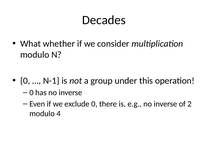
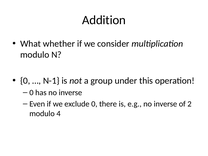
Decades: Decades -> Addition (104, 20)
